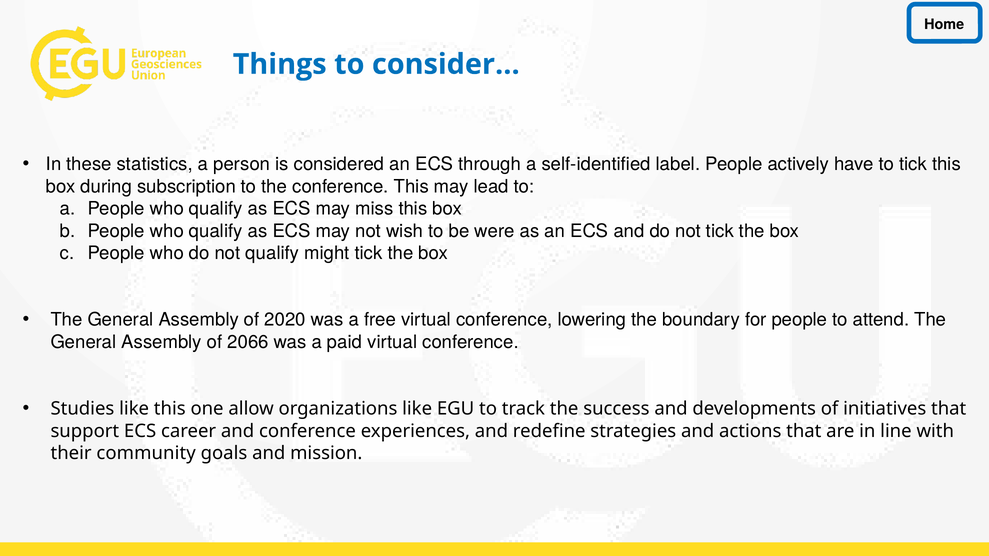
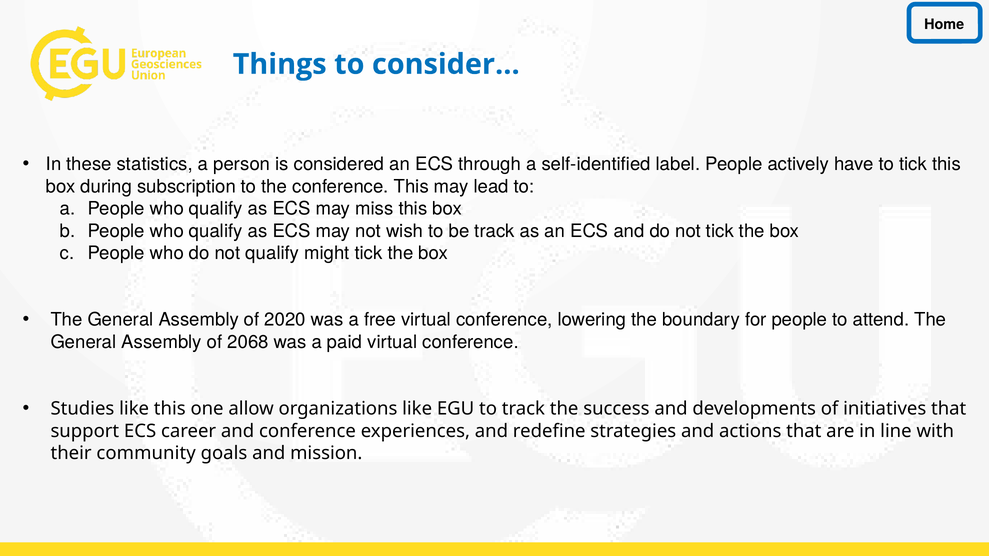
be were: were -> track (495, 231)
2066: 2066 -> 2068 (248, 342)
